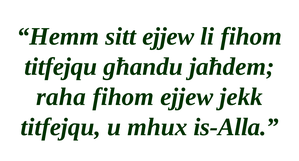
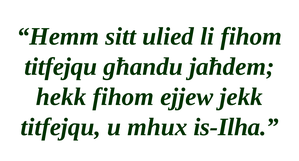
sitt ejjew: ejjew -> ulied (168, 36)
raha: raha -> hekk (61, 97)
is-Alla: is-Alla -> is-Ilha (236, 127)
